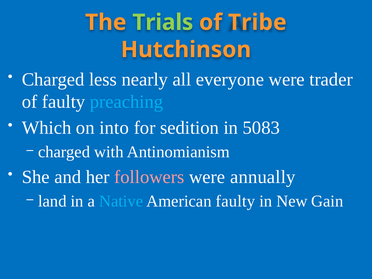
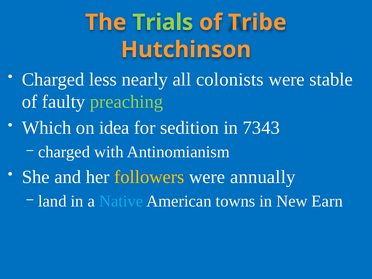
everyone: everyone -> colonists (230, 79)
trader: trader -> stable (331, 79)
preaching colour: light blue -> light green (127, 102)
into: into -> idea (114, 128)
5083: 5083 -> 7343 (261, 128)
followers colour: pink -> yellow (149, 177)
American faulty: faulty -> towns (235, 201)
Gain: Gain -> Earn (327, 201)
